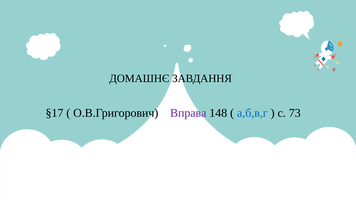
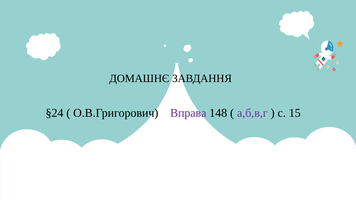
§17: §17 -> §24 (54, 113)
а,б,в,г colour: blue -> purple (252, 113)
73: 73 -> 15 (295, 113)
